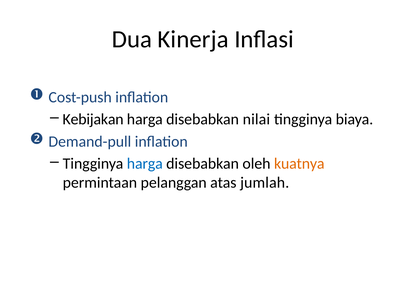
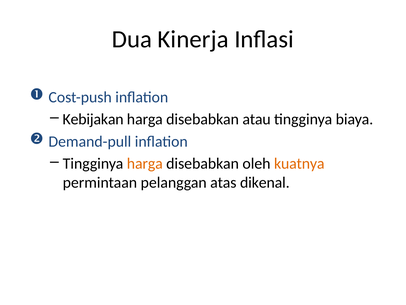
nilai: nilai -> atau (257, 119)
harga colour: blue -> orange (145, 163)
jumlah: jumlah -> dikenal (265, 182)
